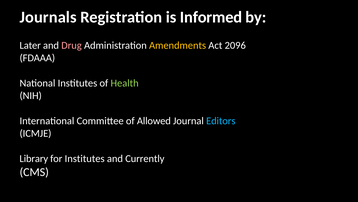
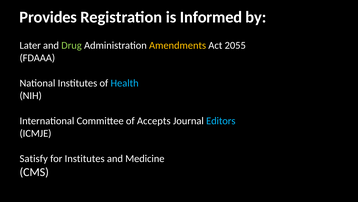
Journals: Journals -> Provides (48, 17)
Drug colour: pink -> light green (72, 45)
2096: 2096 -> 2055 (235, 45)
Health colour: light green -> light blue (125, 83)
Allowed: Allowed -> Accepts (154, 120)
Library: Library -> Satisfy (34, 158)
Currently: Currently -> Medicine (145, 158)
